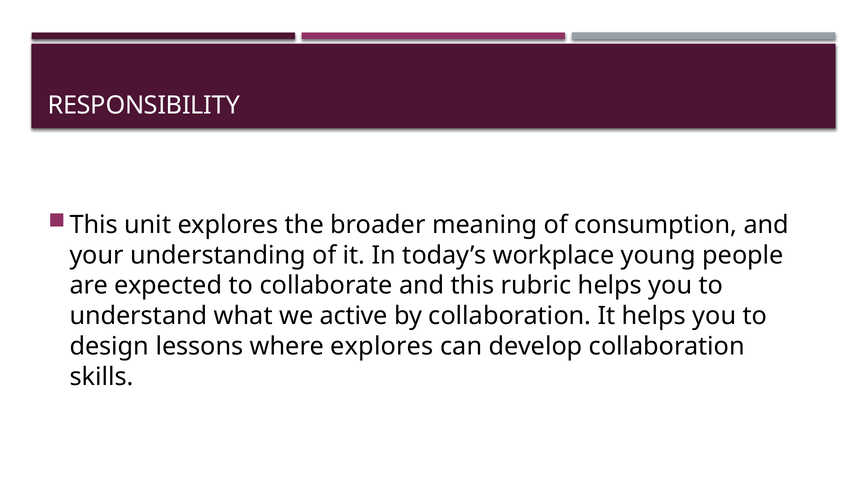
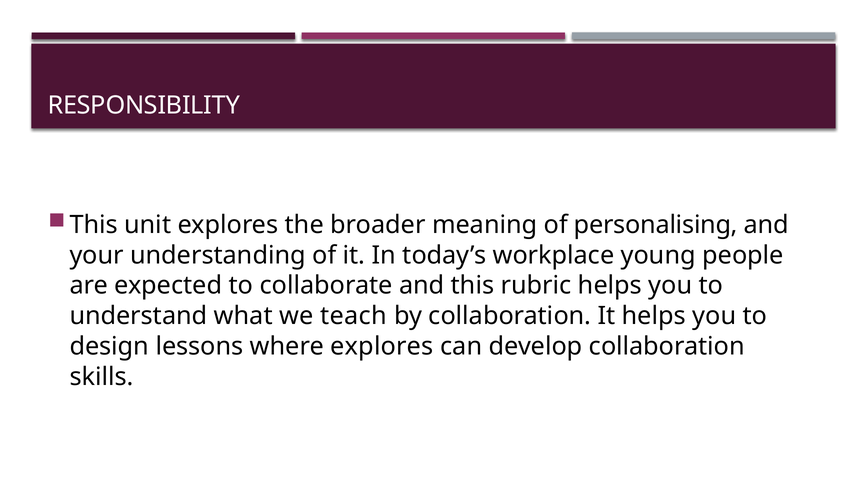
consumption: consumption -> personalising (656, 225)
active: active -> teach (353, 316)
